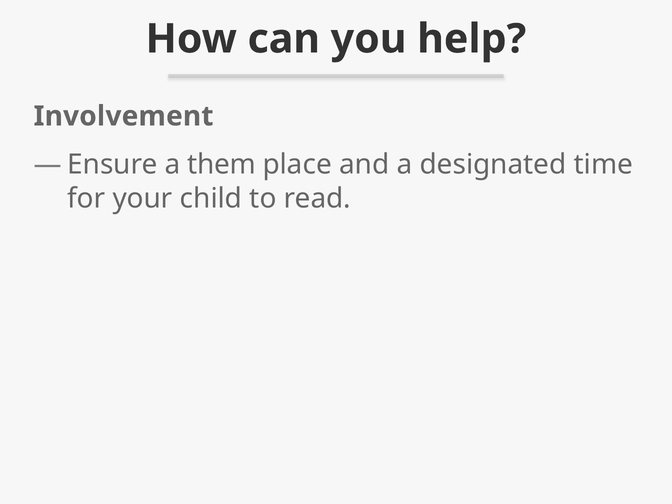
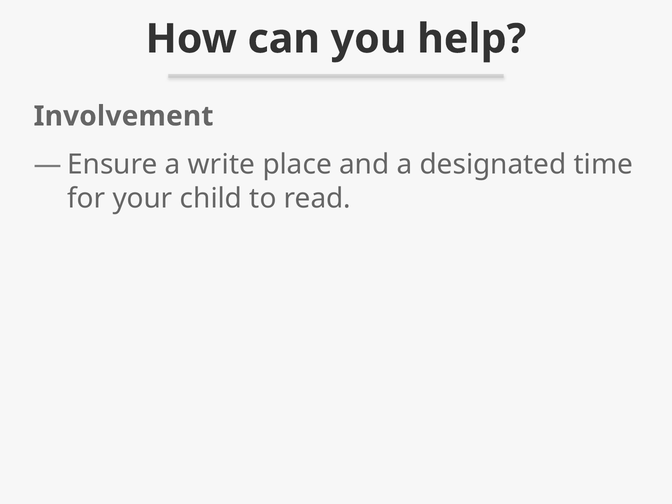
them: them -> write (221, 165)
